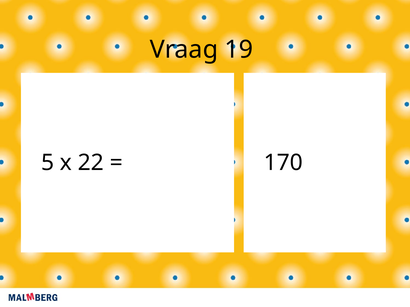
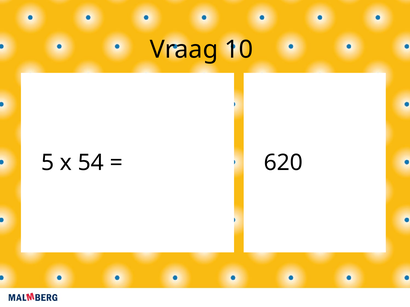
19: 19 -> 10 (239, 50)
22: 22 -> 54 (91, 163)
170: 170 -> 620 (283, 163)
